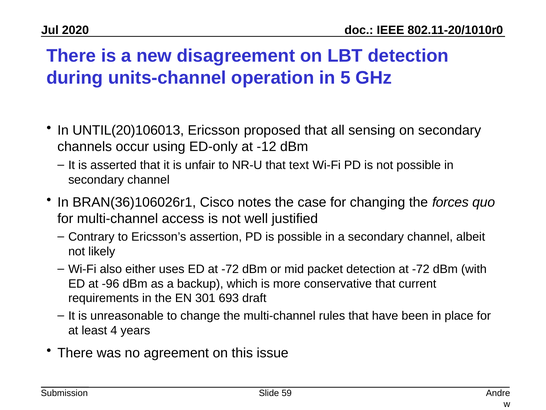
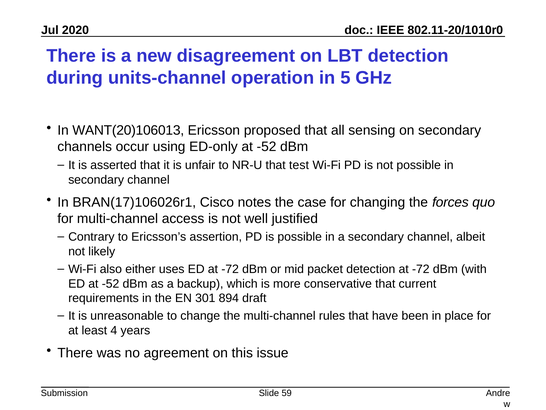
UNTIL(20)106013: UNTIL(20)106013 -> WANT(20)106013 (128, 130)
ED-only at -12: -12 -> -52 (266, 147)
text: text -> test (299, 165)
BRAN(36)106026r1: BRAN(36)106026r1 -> BRAN(17)106026r1 (134, 202)
ED at -96: -96 -> -52 (111, 283)
693: 693 -> 894 (229, 298)
